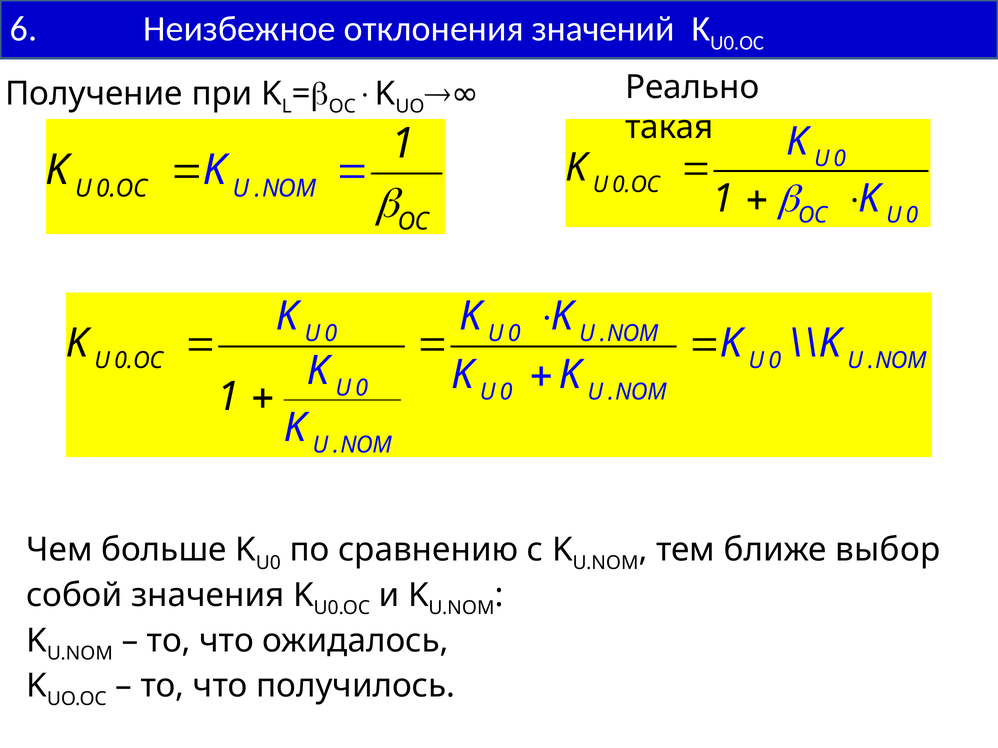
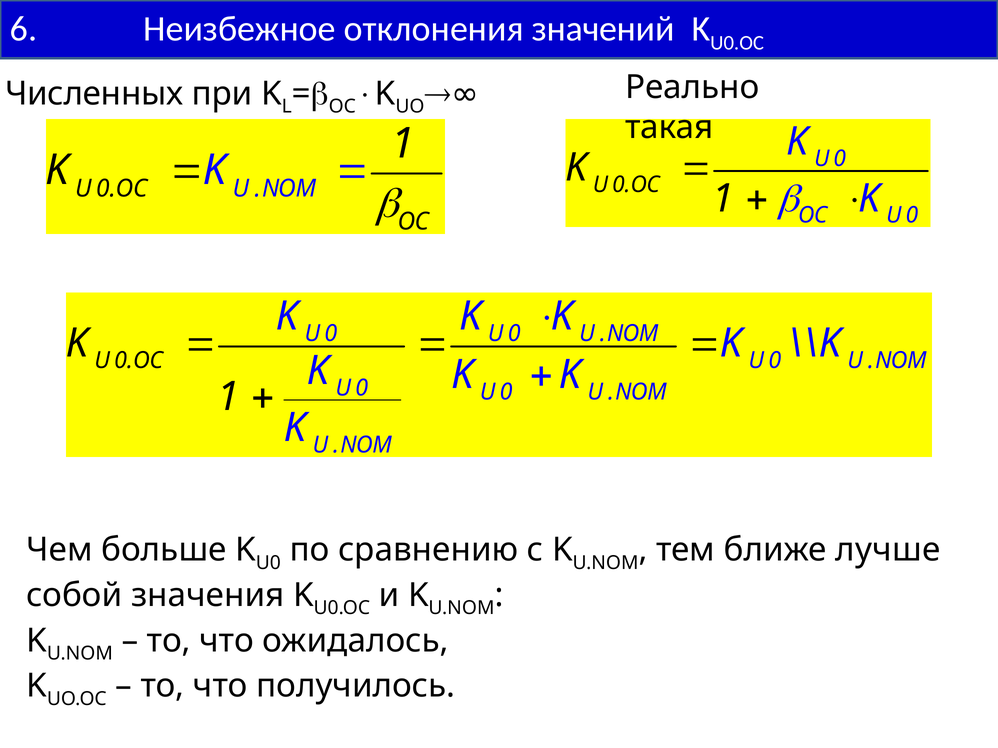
Получение: Получение -> Численных (94, 94)
выбор: выбор -> лучше (888, 550)
